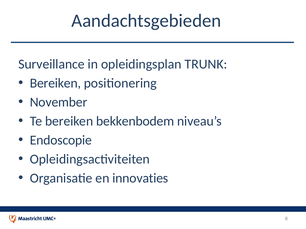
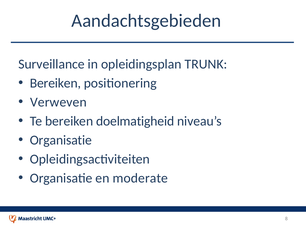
November: November -> Verweven (58, 102)
bekkenbodem: bekkenbodem -> doelmatigheid (135, 121)
Endoscopie: Endoscopie -> Organisatie (61, 140)
innovaties: innovaties -> moderate (140, 178)
